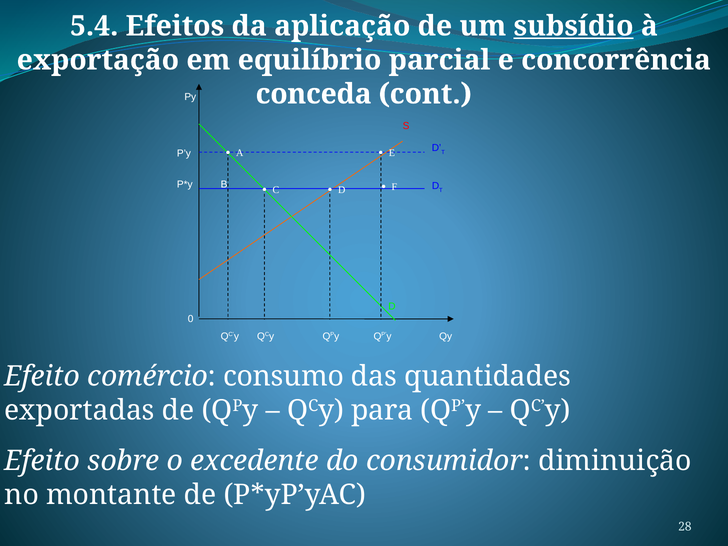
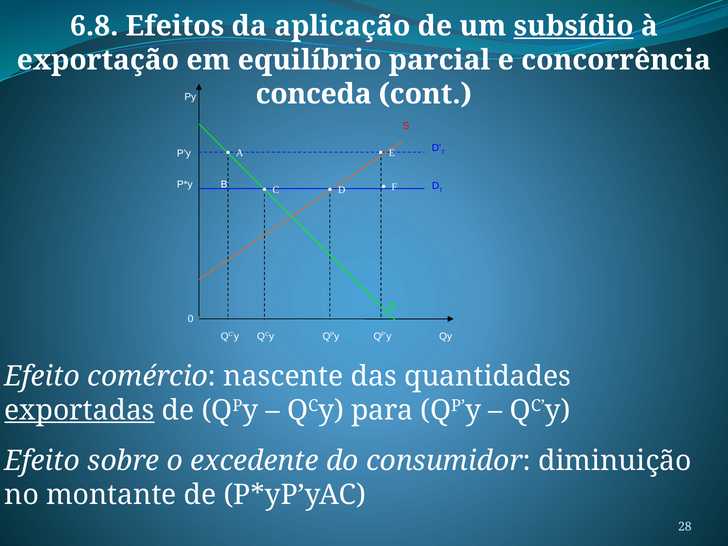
5.4: 5.4 -> 6.8 (94, 26)
consumo: consumo -> nascente (283, 376)
exportadas underline: none -> present (80, 410)
